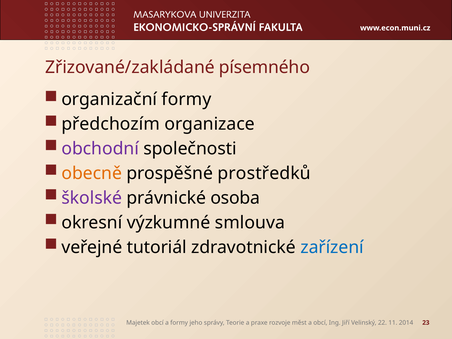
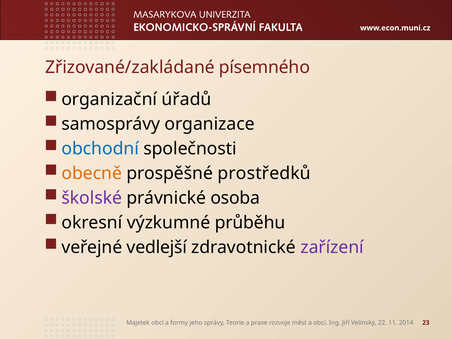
organizační formy: formy -> úřadů (187, 99)
předchozím: předchozím -> samosprávy (111, 124)
obchodní colour: purple -> blue (100, 149)
smlouva: smlouva -> průběhu (250, 223)
tutoriál: tutoriál -> vedlejší (157, 247)
zařízení colour: blue -> purple (332, 247)
